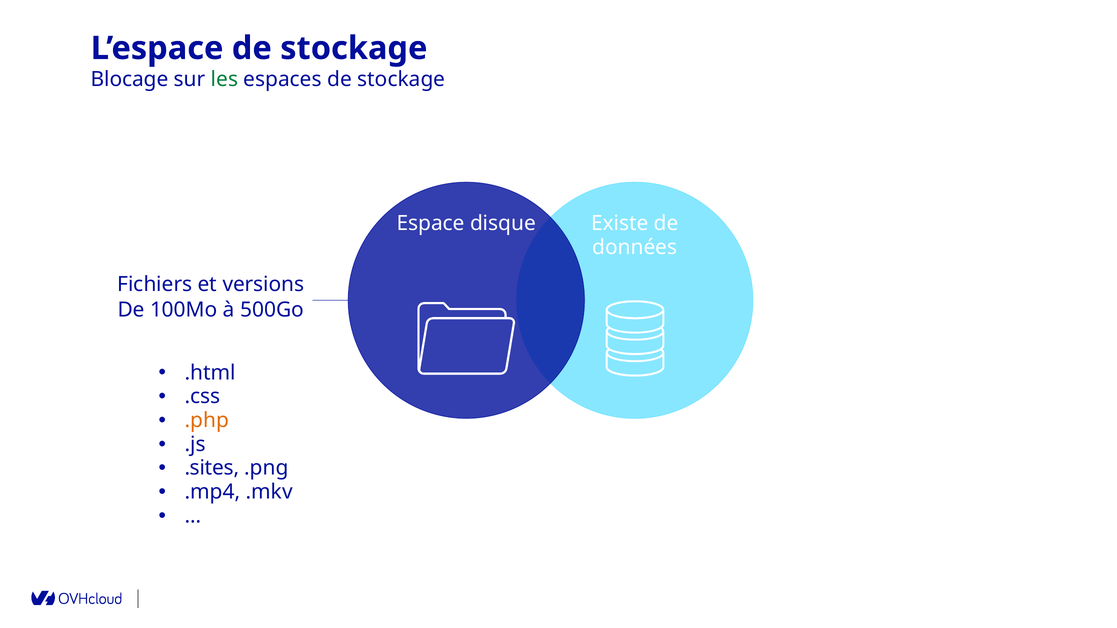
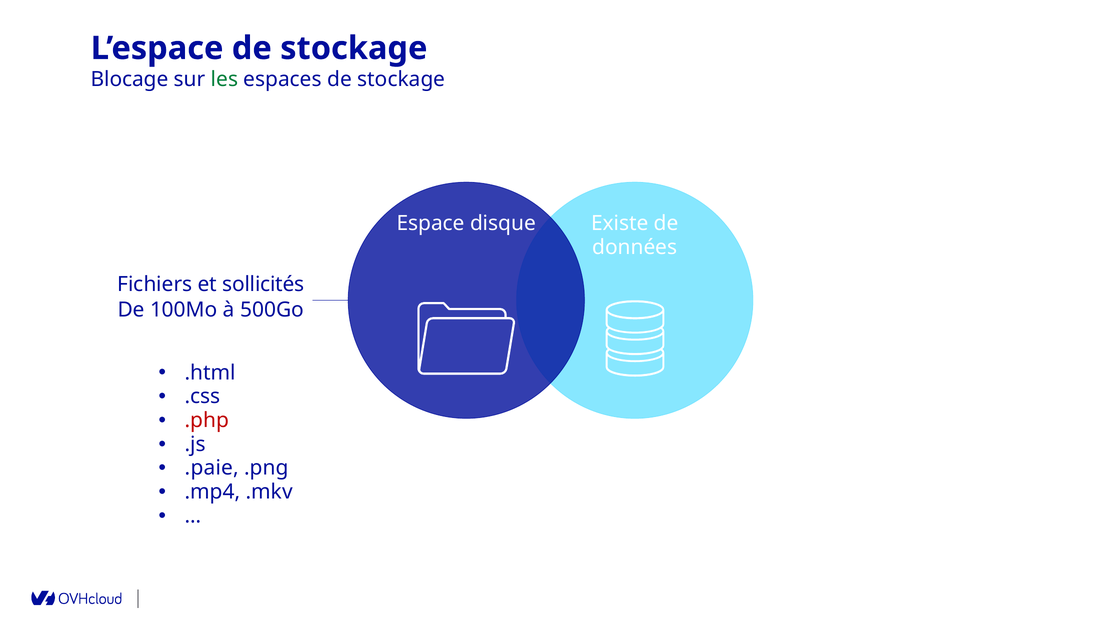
versions: versions -> sollicités (263, 285)
.php colour: orange -> red (207, 421)
.sites: .sites -> .paie (212, 468)
